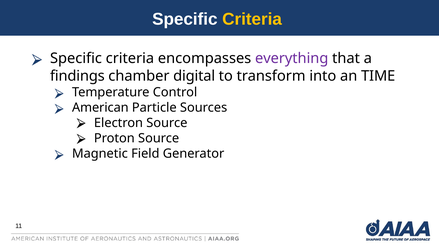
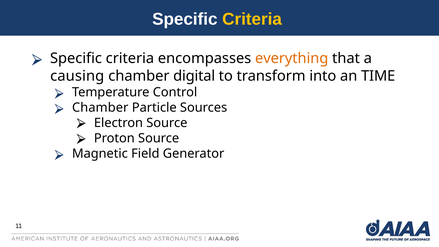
everything colour: purple -> orange (292, 58)
findings: findings -> causing (77, 76)
American: American -> Chamber (100, 108)
